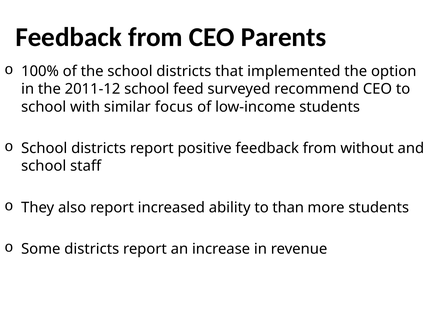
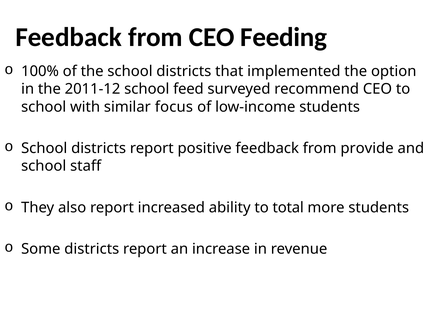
Parents: Parents -> Feeding (284, 37)
without: without -> provide (367, 149)
than: than -> total (288, 208)
